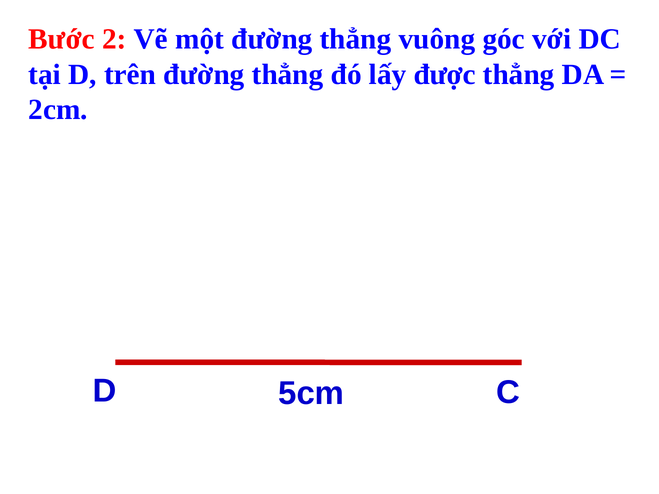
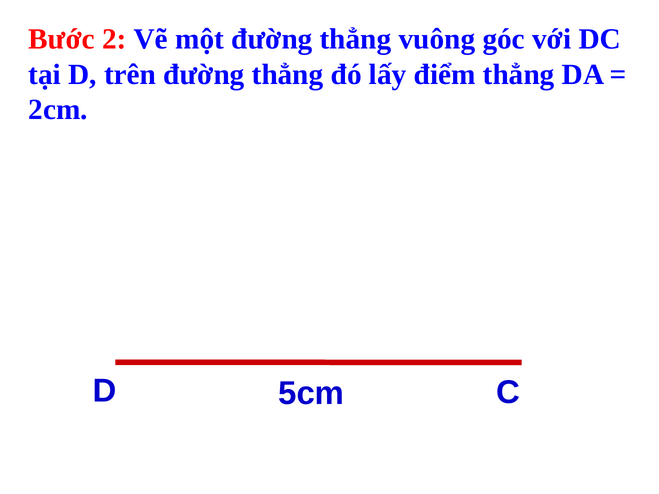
được: được -> điểm (445, 74)
